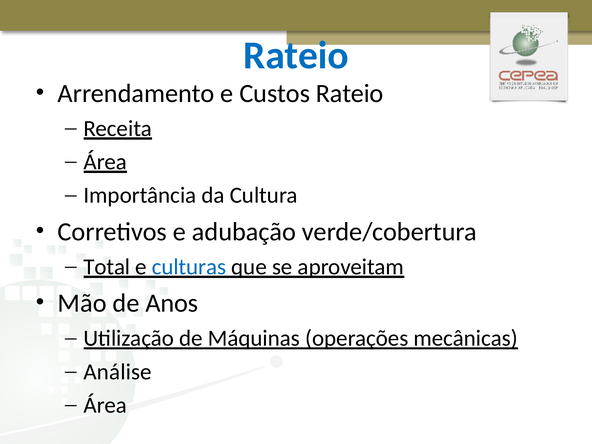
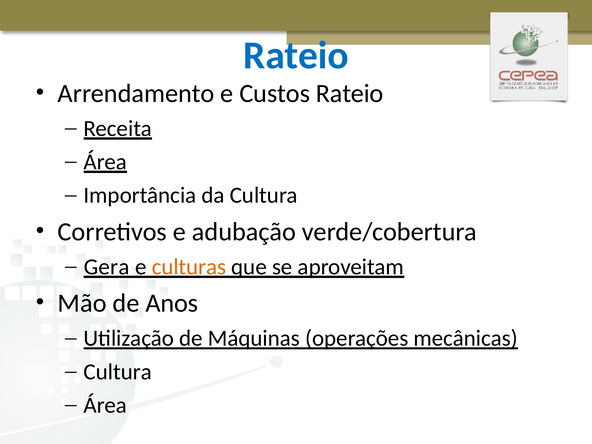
Total: Total -> Gera (107, 267)
culturas colour: blue -> orange (189, 267)
Análise: Análise -> Cultura (118, 372)
